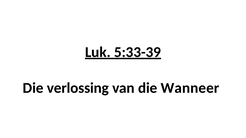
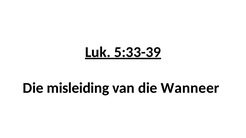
verlossing: verlossing -> misleiding (78, 88)
